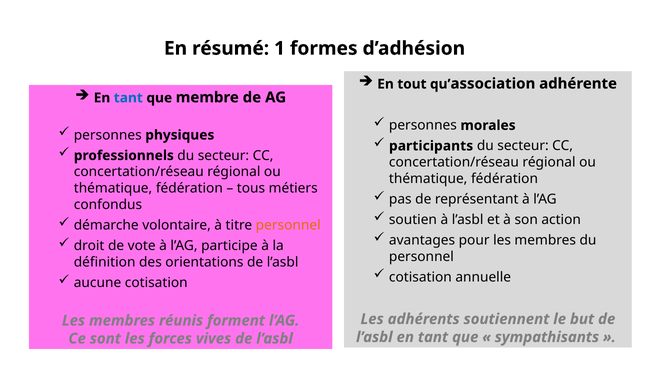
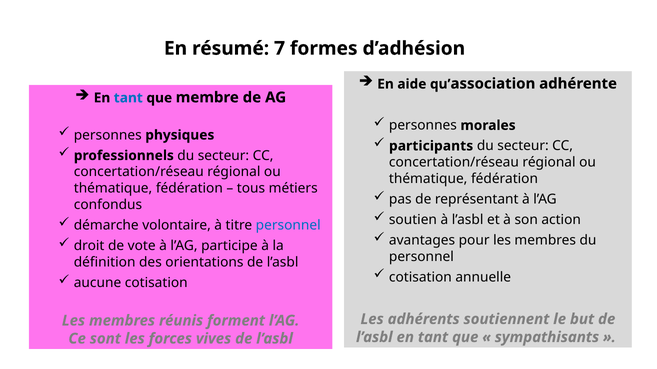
1: 1 -> 7 (280, 48)
tout: tout -> aide (412, 84)
personnel colour: orange -> blue (288, 226)
